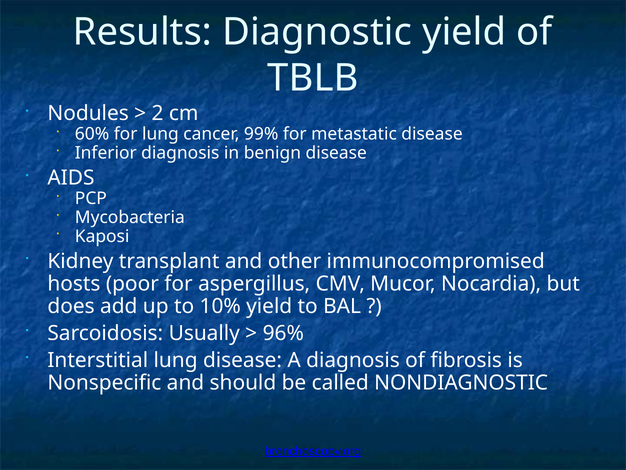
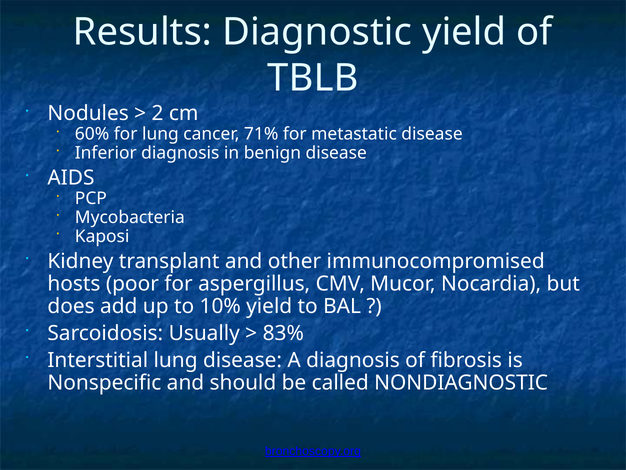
99%: 99% -> 71% (261, 134)
96%: 96% -> 83% (283, 333)
